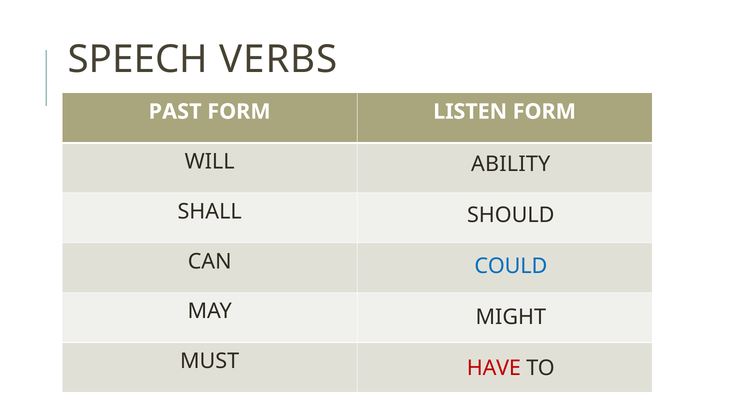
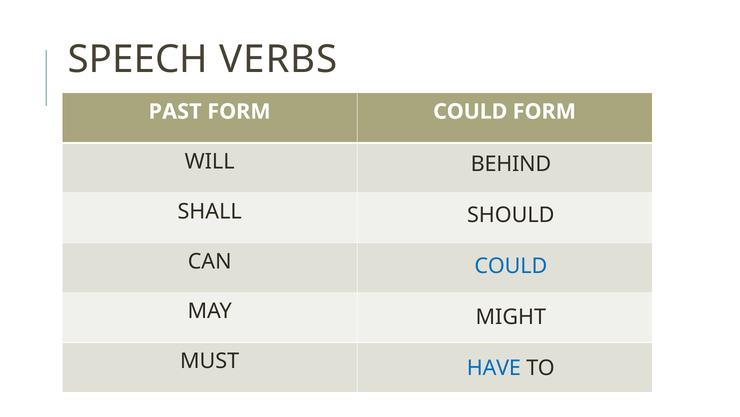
FORM LISTEN: LISTEN -> COULD (470, 111)
ABILITY: ABILITY -> BEHIND (511, 164)
HAVE colour: red -> blue (494, 367)
